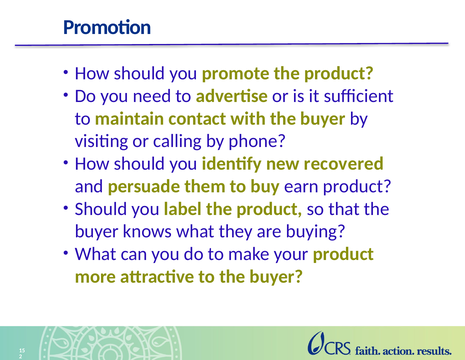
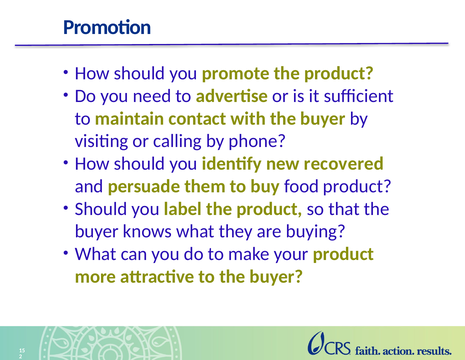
earn: earn -> food (302, 186)
